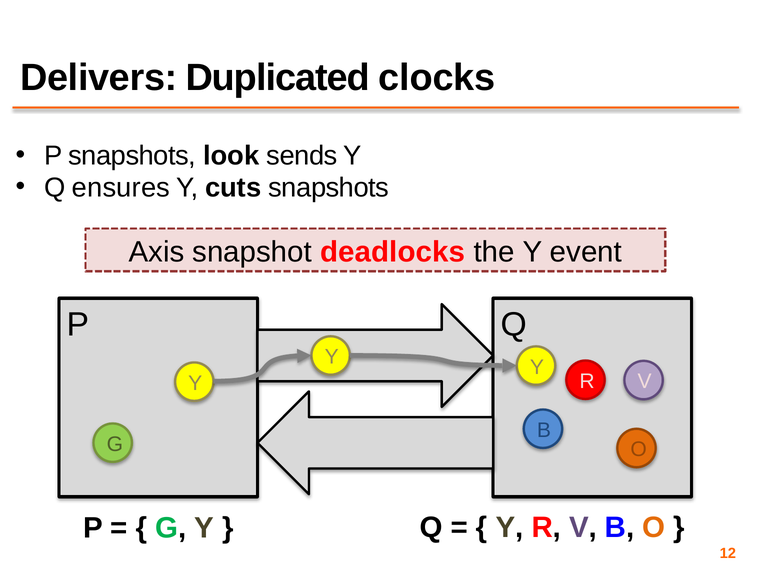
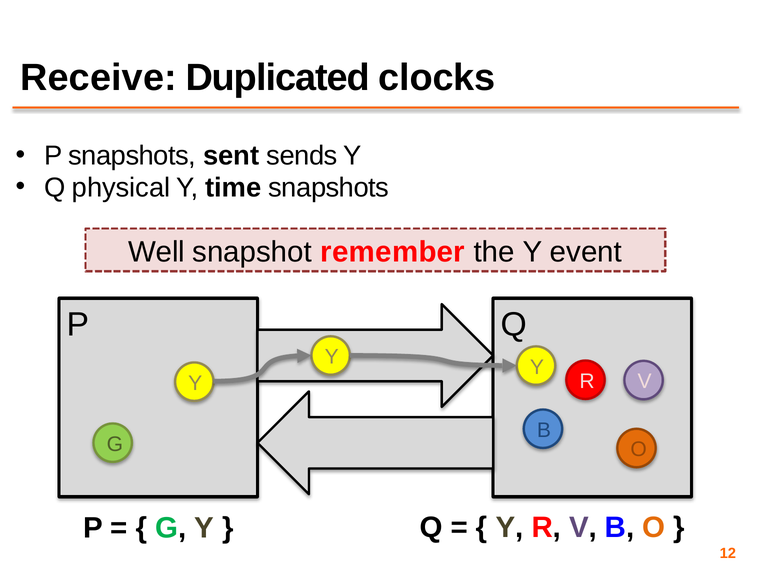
Delivers: Delivers -> Receive (99, 77)
look: look -> sent (231, 156)
ensures: ensures -> physical (121, 187)
cuts: cuts -> time (233, 187)
Axis: Axis -> Well (157, 252)
deadlocks: deadlocks -> remember (393, 252)
